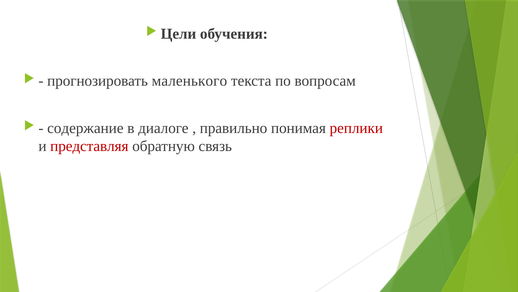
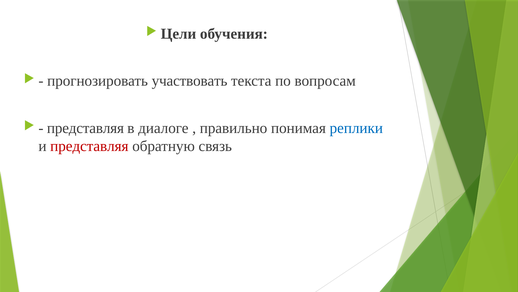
маленького: маленького -> участвовать (190, 81)
содержание: содержание -> представляя (85, 128)
реплики colour: red -> blue (356, 128)
